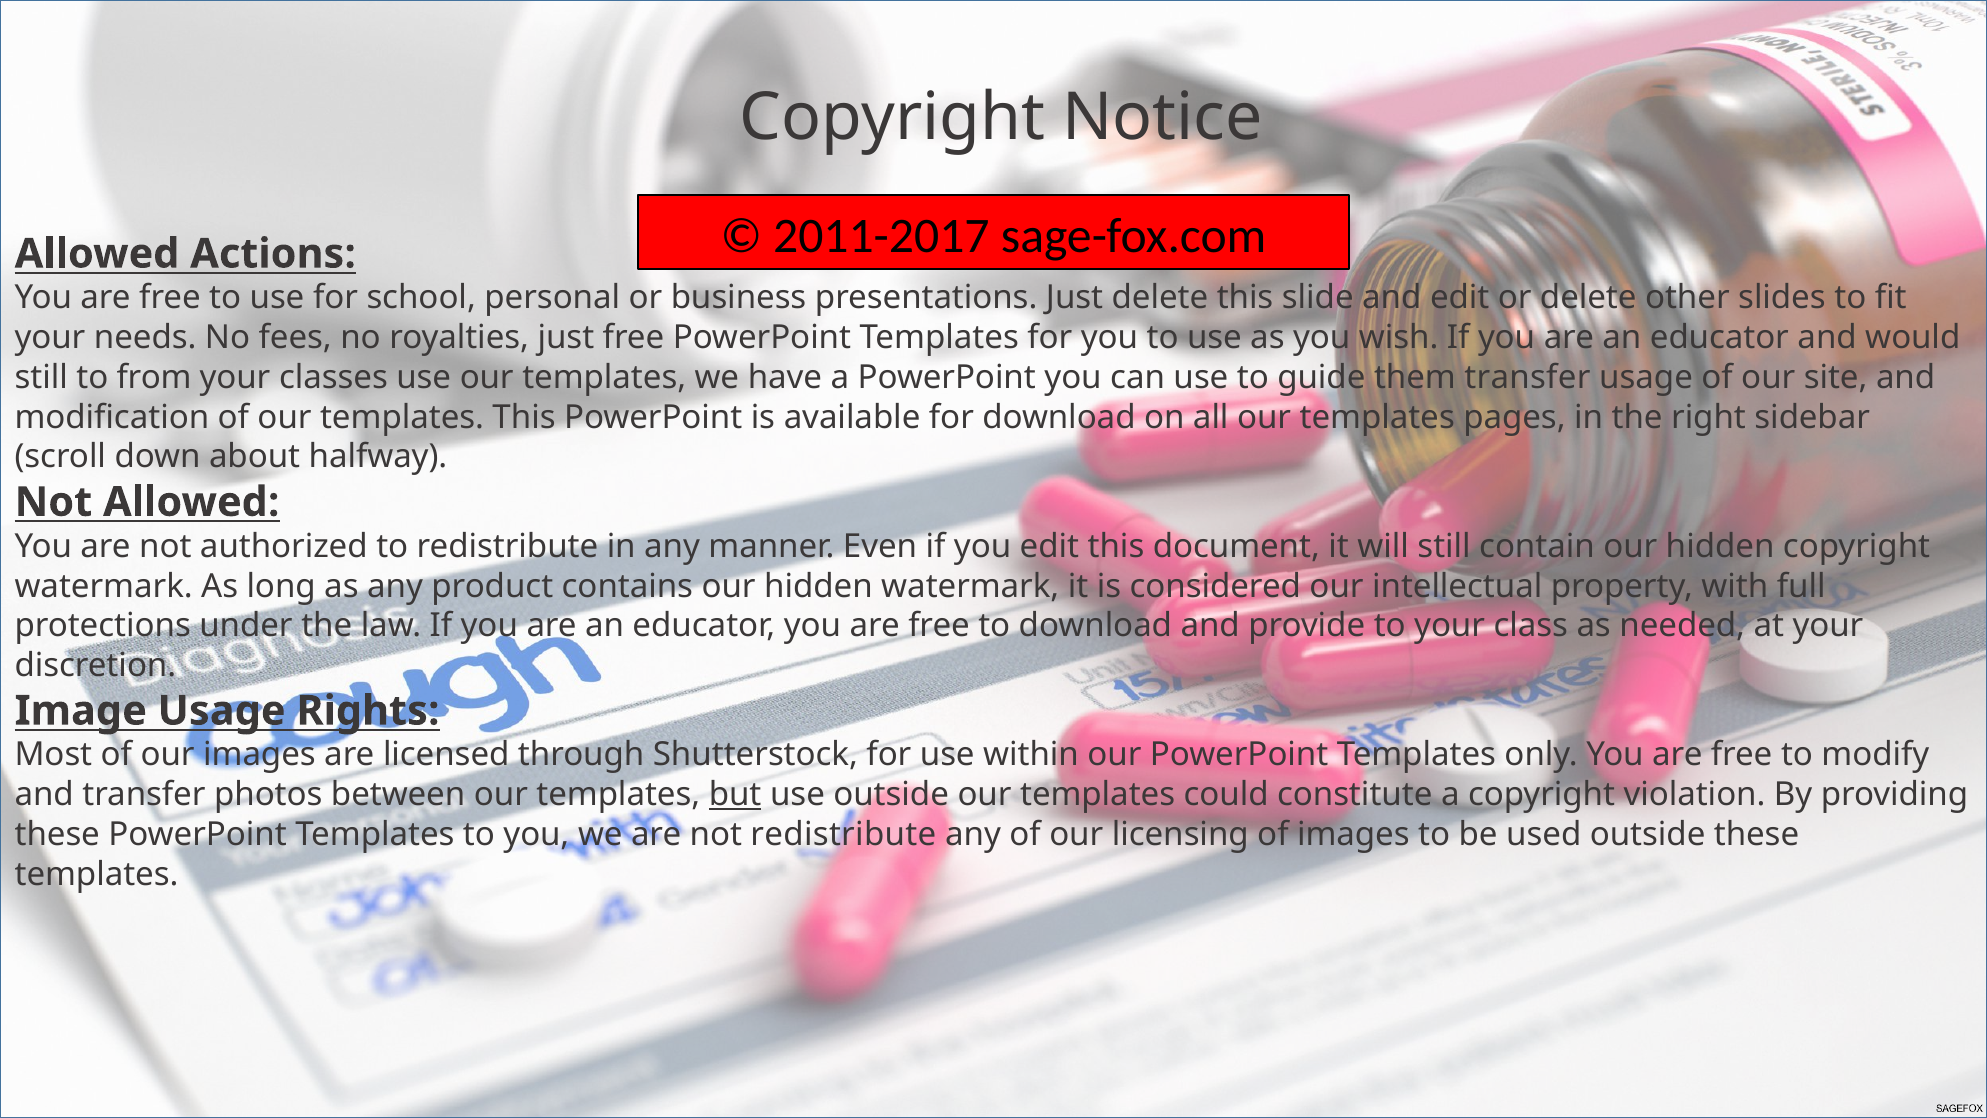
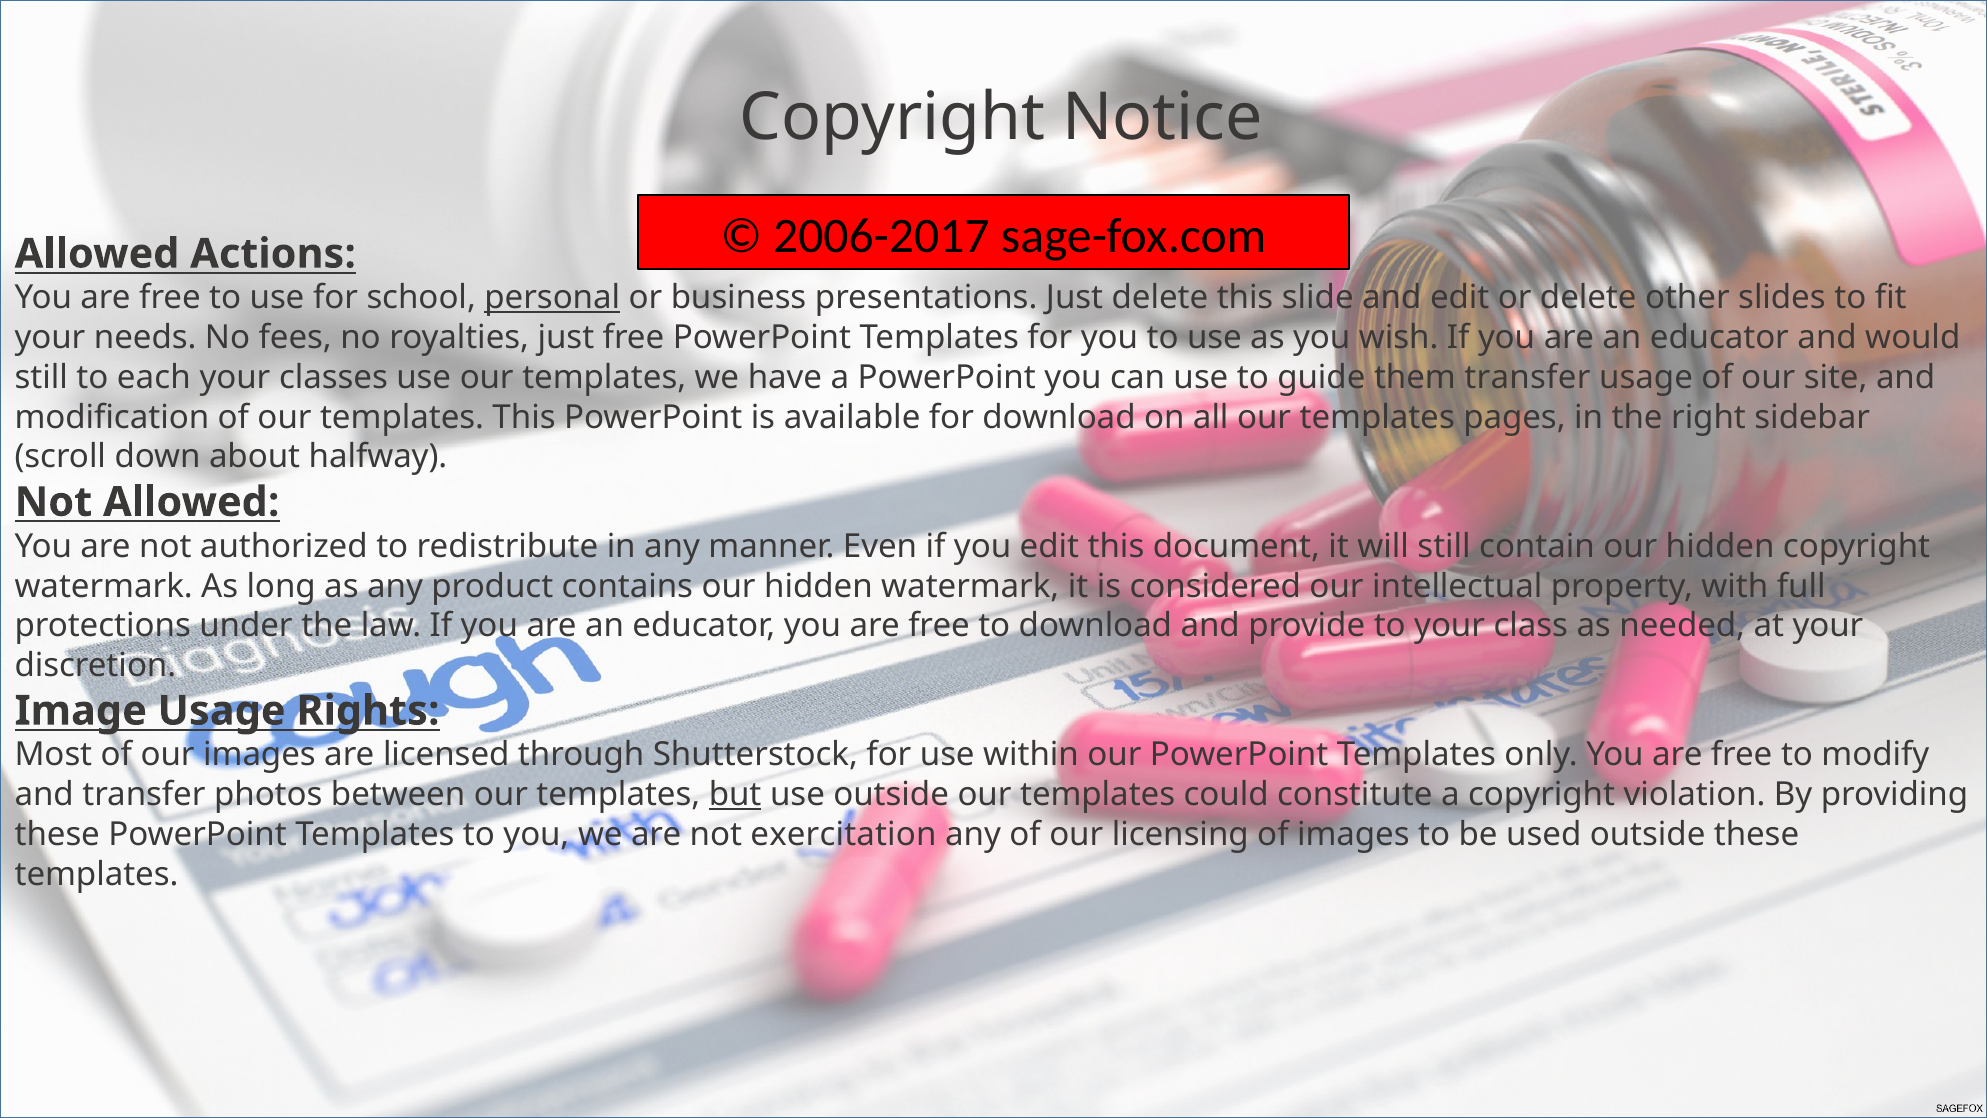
2011-2017: 2011-2017 -> 2006-2017 (881, 236)
personal underline: none -> present (552, 298)
from: from -> each (154, 377)
not redistribute: redistribute -> exercitation (843, 834)
